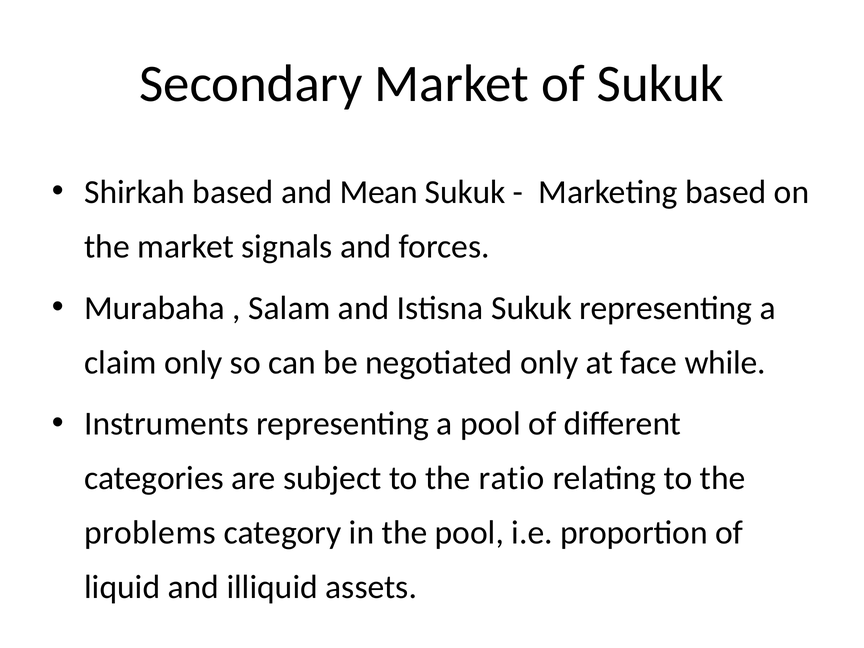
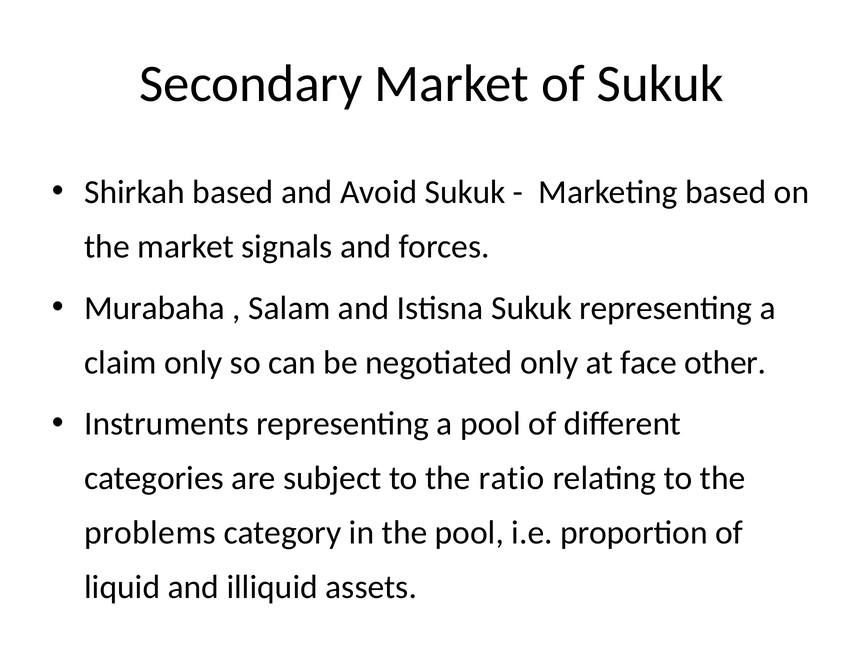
Mean: Mean -> Avoid (379, 192)
while: while -> other (725, 362)
